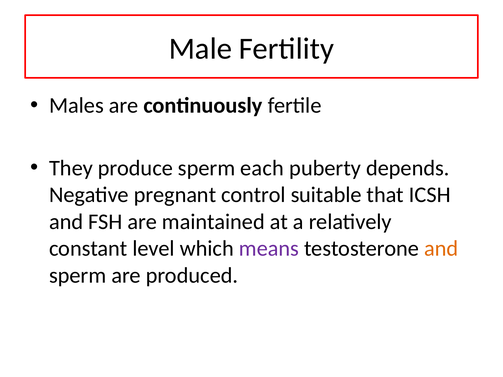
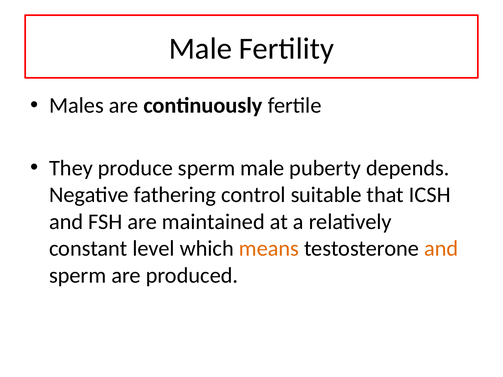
sperm each: each -> male (262, 168)
pregnant: pregnant -> fathering (175, 195)
means colour: purple -> orange (269, 249)
